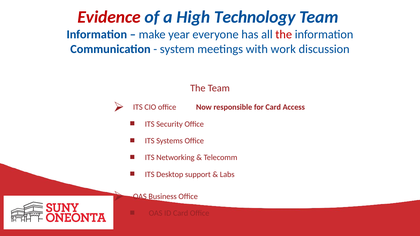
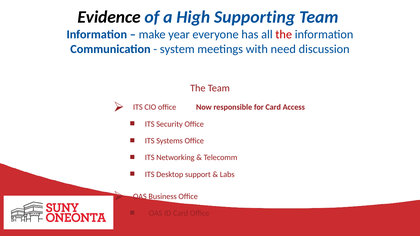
Evidence colour: red -> black (109, 17)
Technology: Technology -> Supporting (255, 17)
work: work -> need (283, 49)
